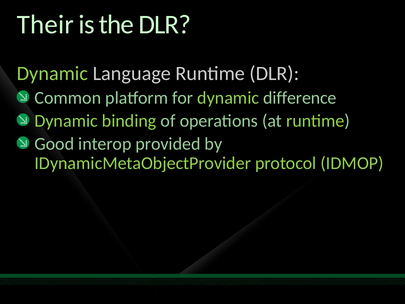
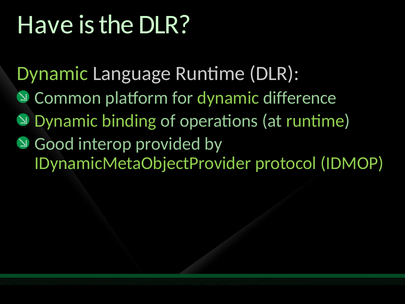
Their: Their -> Have (45, 25)
